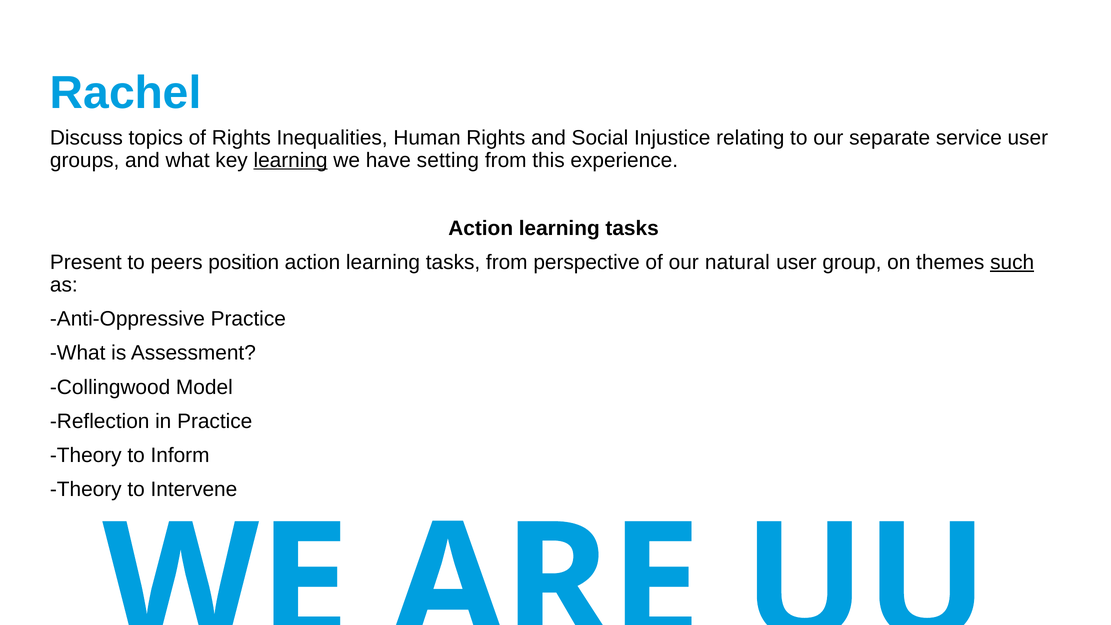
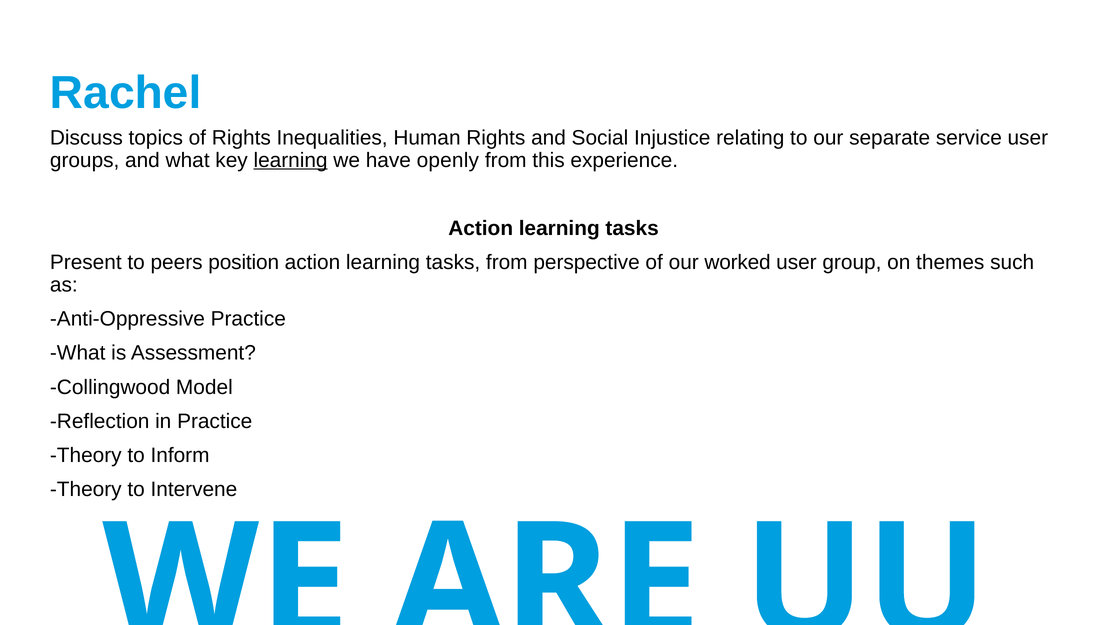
setting: setting -> openly (448, 160)
natural: natural -> worked (738, 262)
such underline: present -> none (1012, 262)
